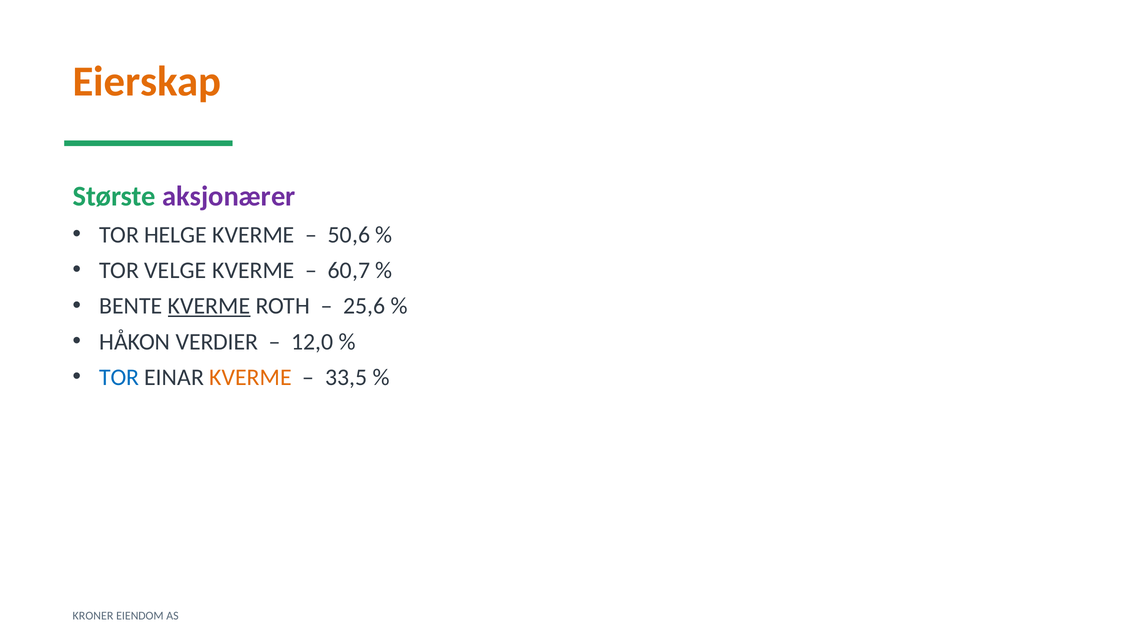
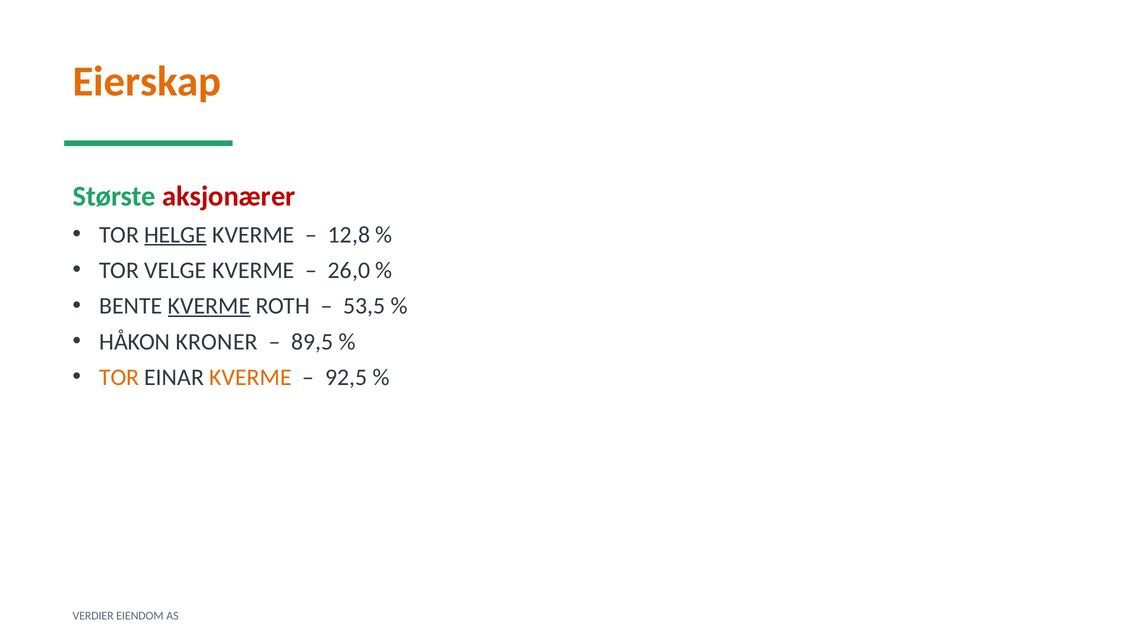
aksjonærer colour: purple -> red (229, 196)
HELGE underline: none -> present (176, 235)
50,6: 50,6 -> 12,8 (349, 235)
60,7: 60,7 -> 26,0 (349, 270)
25,6: 25,6 -> 53,5 (364, 306)
VERDIER: VERDIER -> KRONER (217, 342)
12,0: 12,0 -> 89,5 (312, 342)
TOR colour: blue -> orange (119, 377)
33,5: 33,5 -> 92,5 (346, 377)
KRONER: KRONER -> VERDIER (93, 616)
